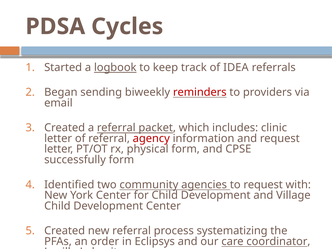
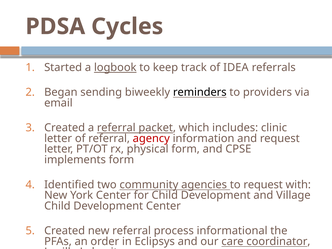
reminders colour: red -> black (200, 92)
successfully: successfully -> implements (75, 160)
systematizing: systematizing -> informational (232, 231)
